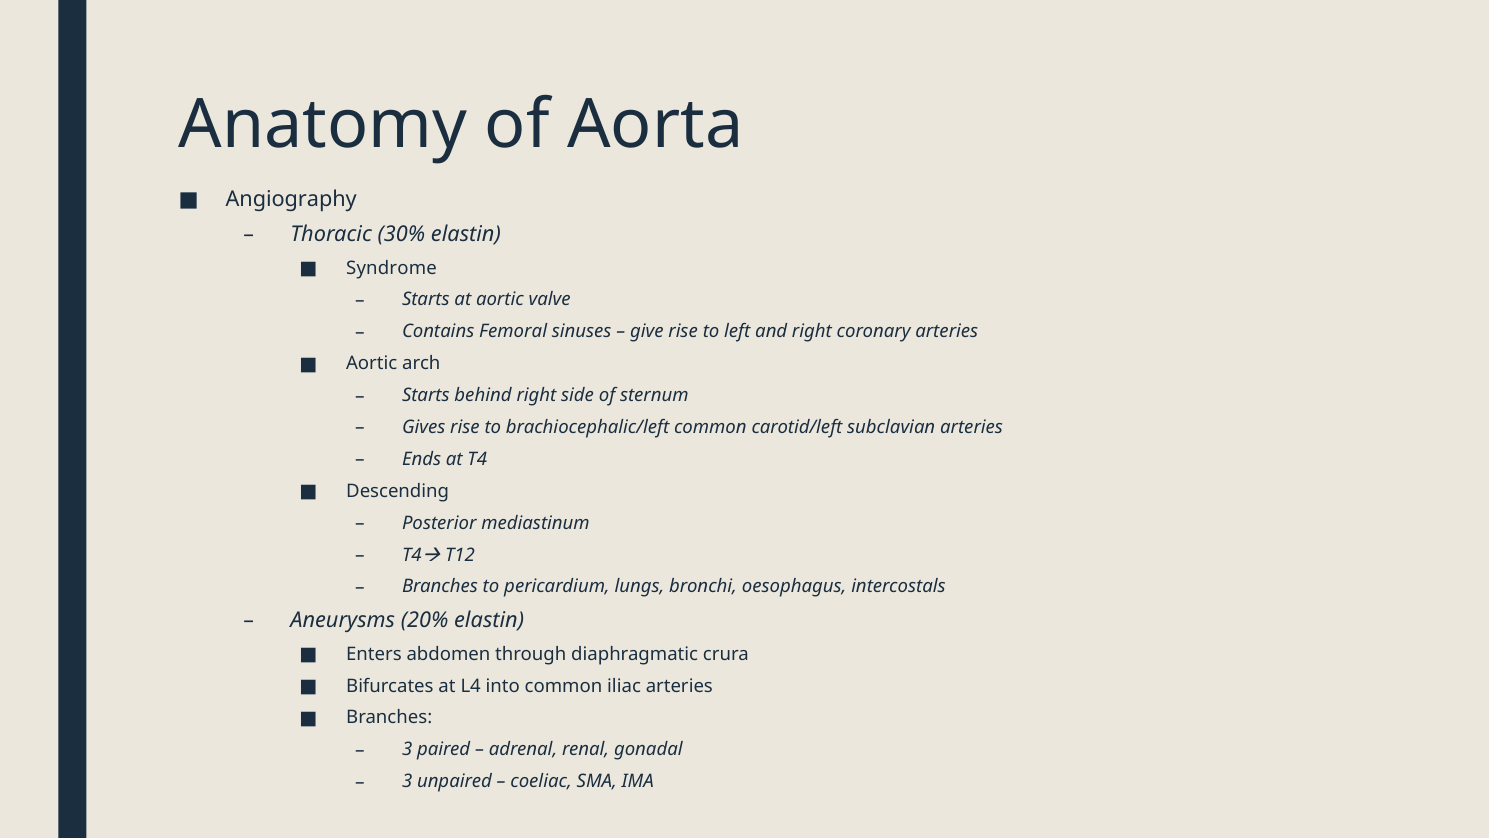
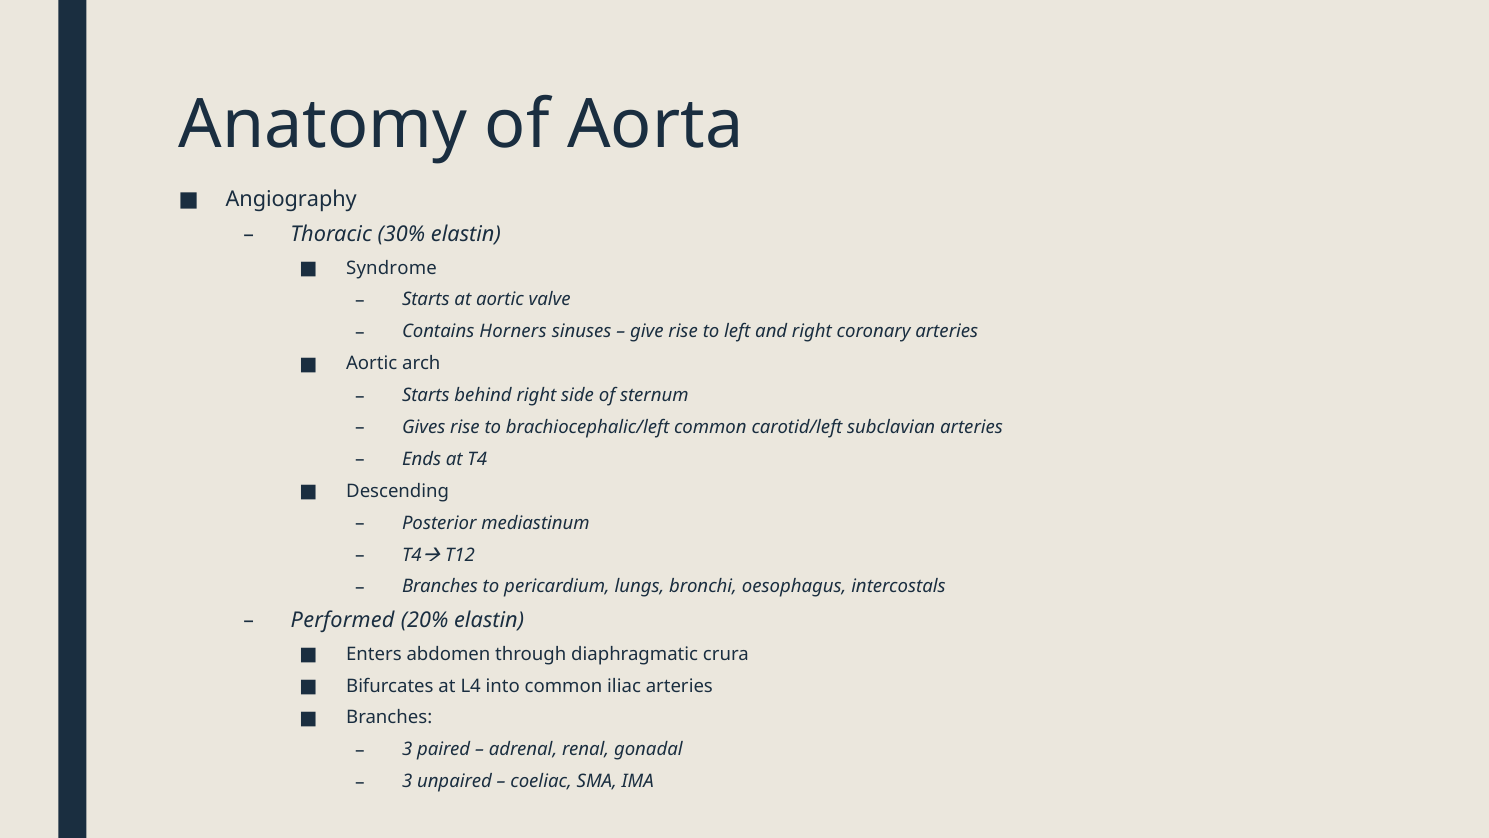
Femoral: Femoral -> Horners (513, 331)
Aneurysms: Aneurysms -> Performed (343, 620)
